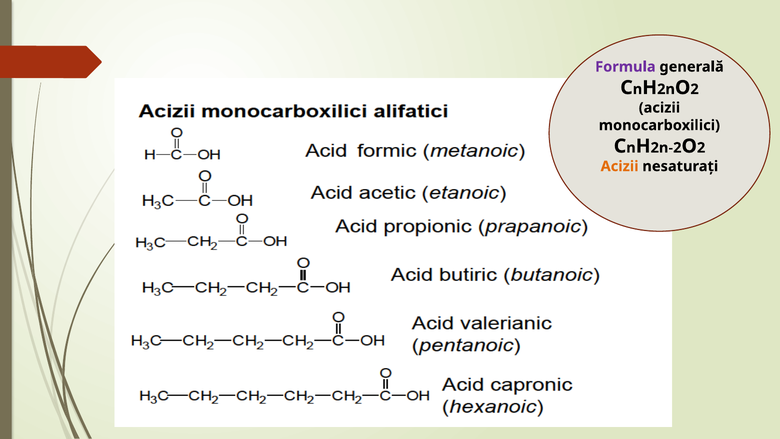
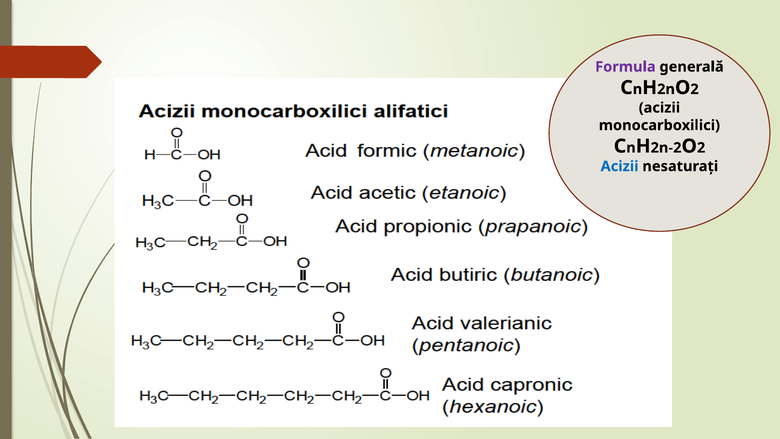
Acizii colour: orange -> blue (620, 166)
